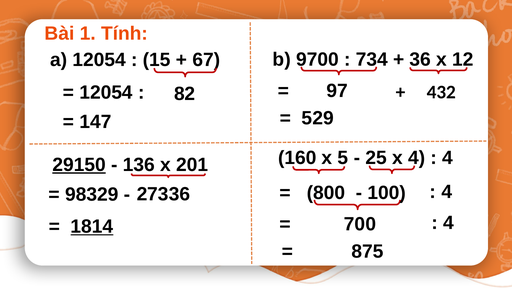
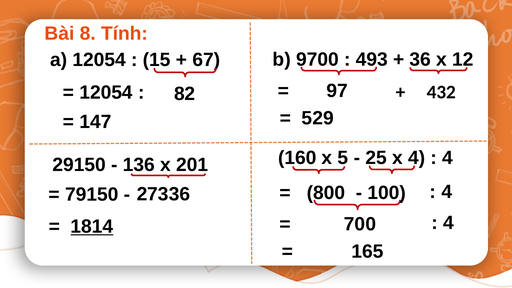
1: 1 -> 8 (88, 33)
734: 734 -> 493 (372, 60)
29150 underline: present -> none (79, 165)
98329: 98329 -> 79150 (92, 194)
875: 875 -> 165 (368, 251)
